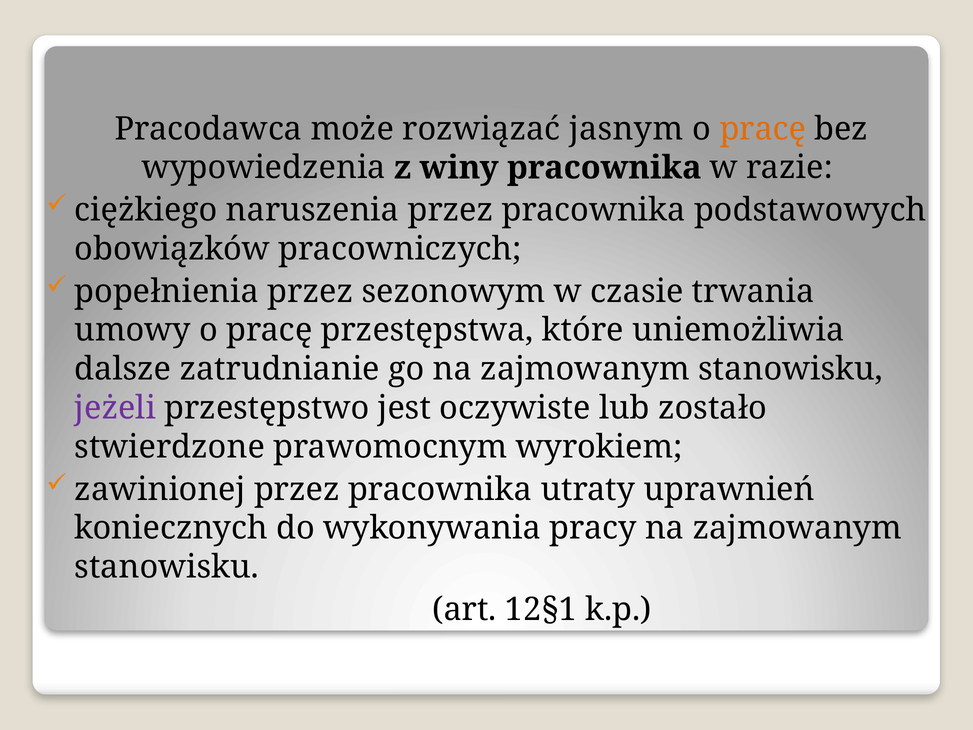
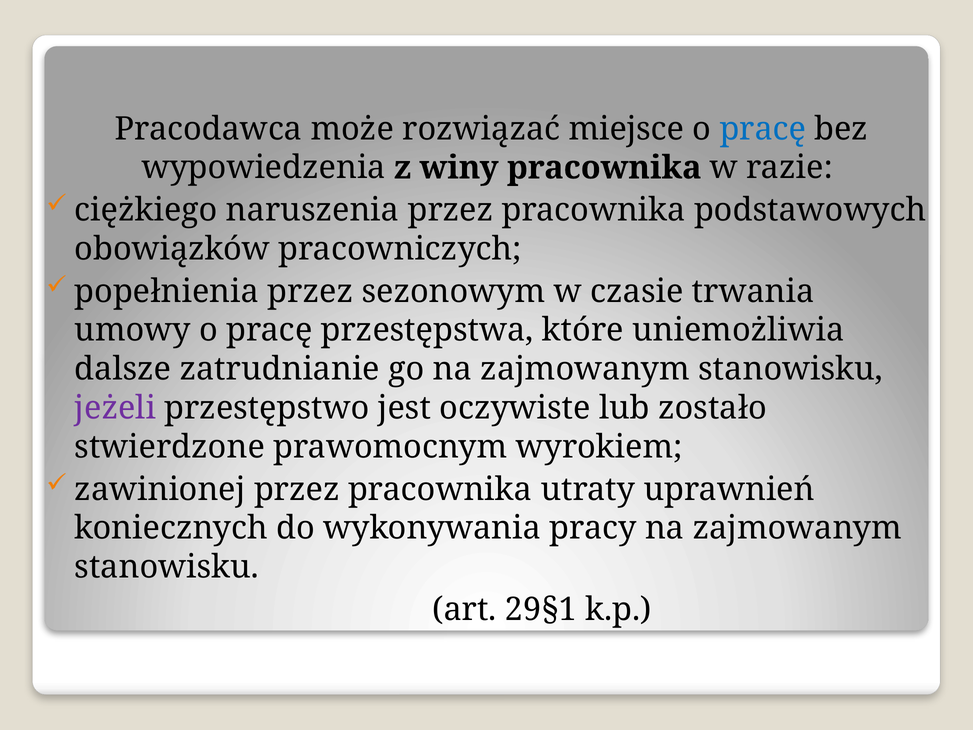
jasnym: jasnym -> miejsce (626, 129)
pracę colour: orange -> blue (763, 129)
12§1: 12§1 -> 29§1 (541, 609)
